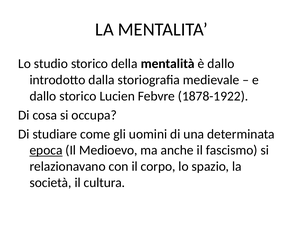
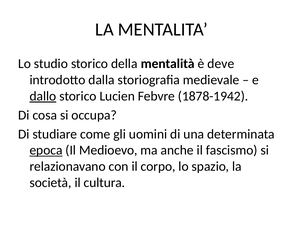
è dallo: dallo -> deve (221, 64)
dallo underline: none -> present (43, 96)
1878-1922: 1878-1922 -> 1878-1942 (213, 96)
